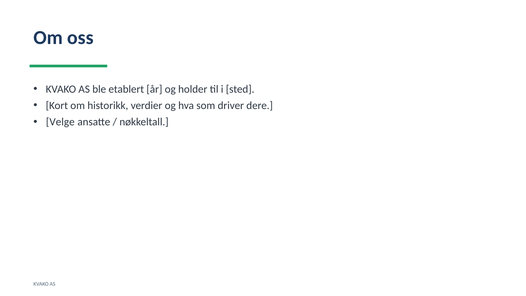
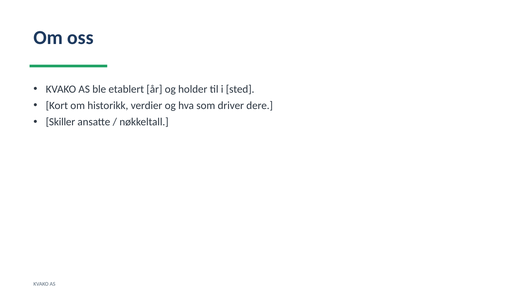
Velge: Velge -> Skiller (60, 122)
